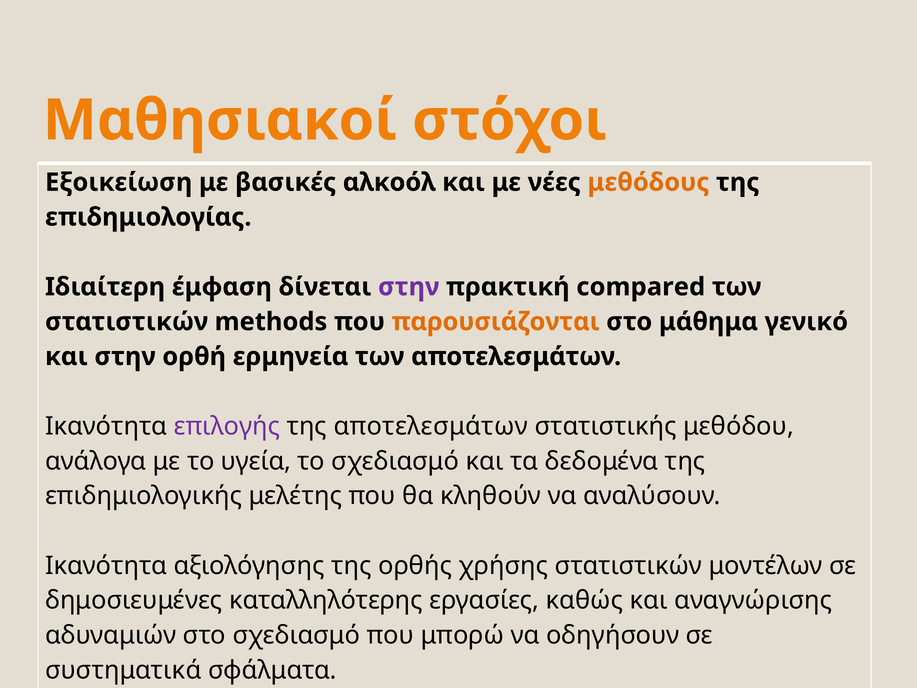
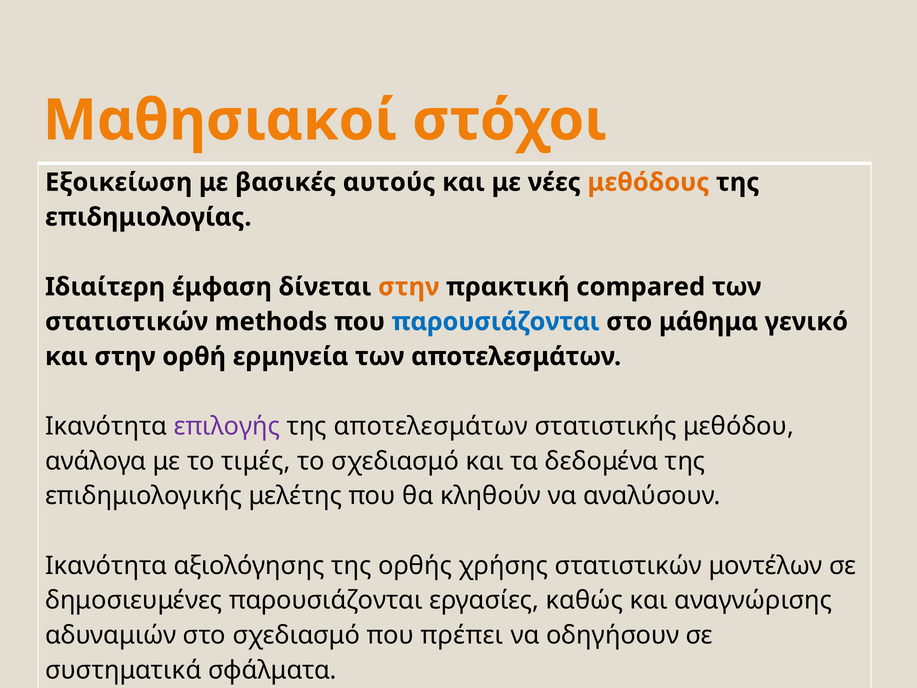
αλκοόλ: αλκοόλ -> αυτούς (389, 182)
στην colour: purple -> orange (409, 287)
παρουσιάζονται colour: orange -> blue (496, 322)
υγεία: υγεία -> τιμές (256, 461)
δημοσιευμένες καταλληλότερης: καταλληλότερης -> παρουσιάζονται (326, 600)
μπορώ: μπορώ -> πρέπει (462, 635)
